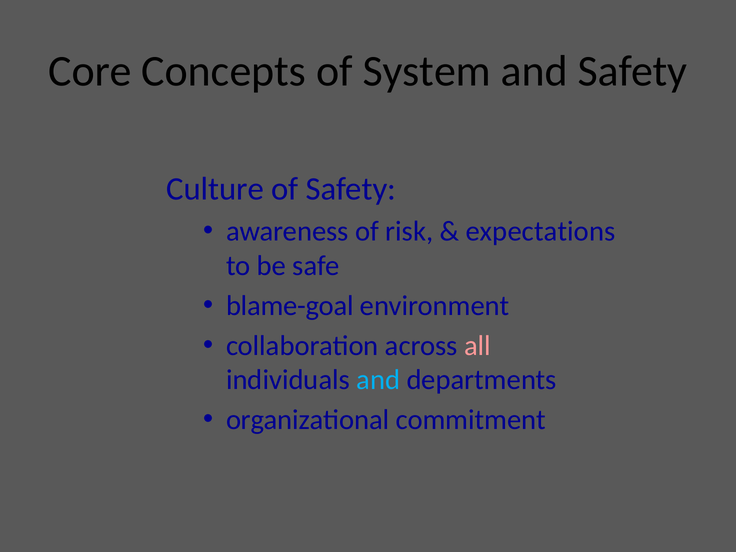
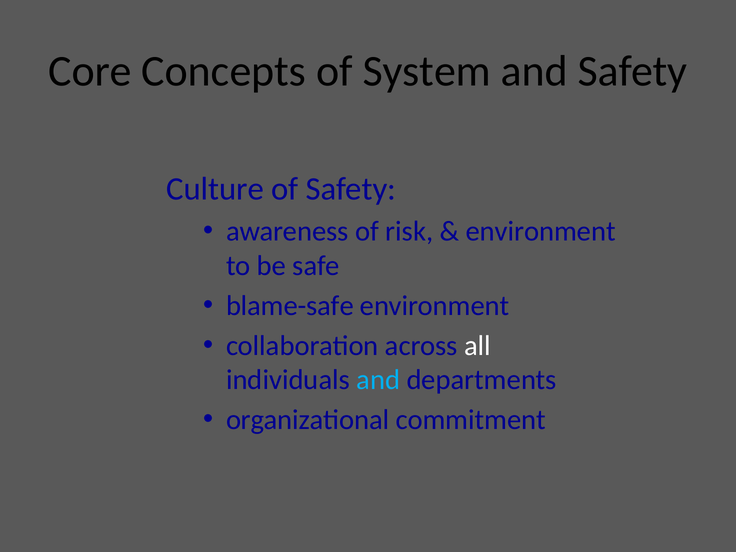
expectations: expectations -> environment (541, 231)
blame-goal: blame-goal -> blame-safe (290, 306)
all colour: pink -> white (477, 346)
